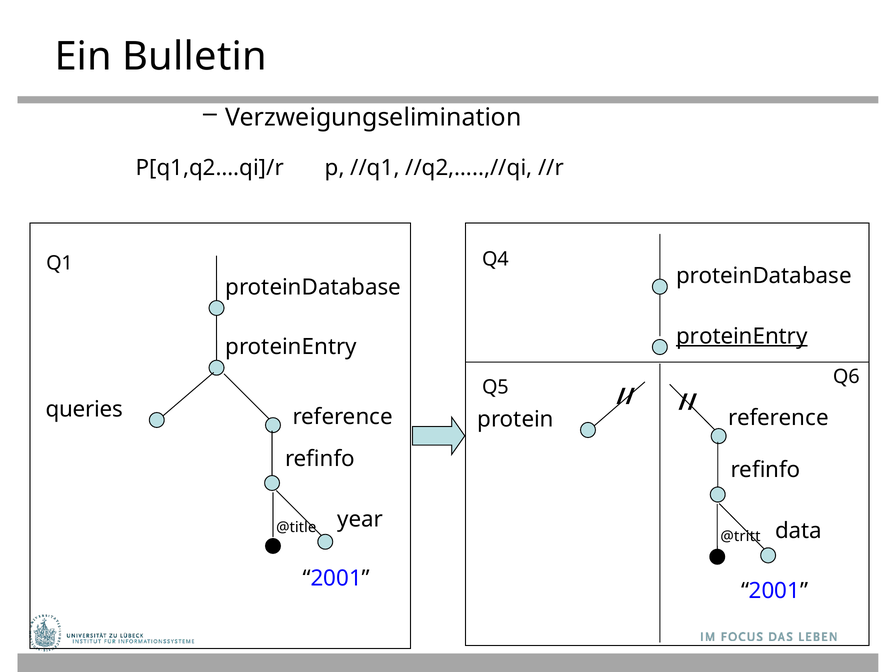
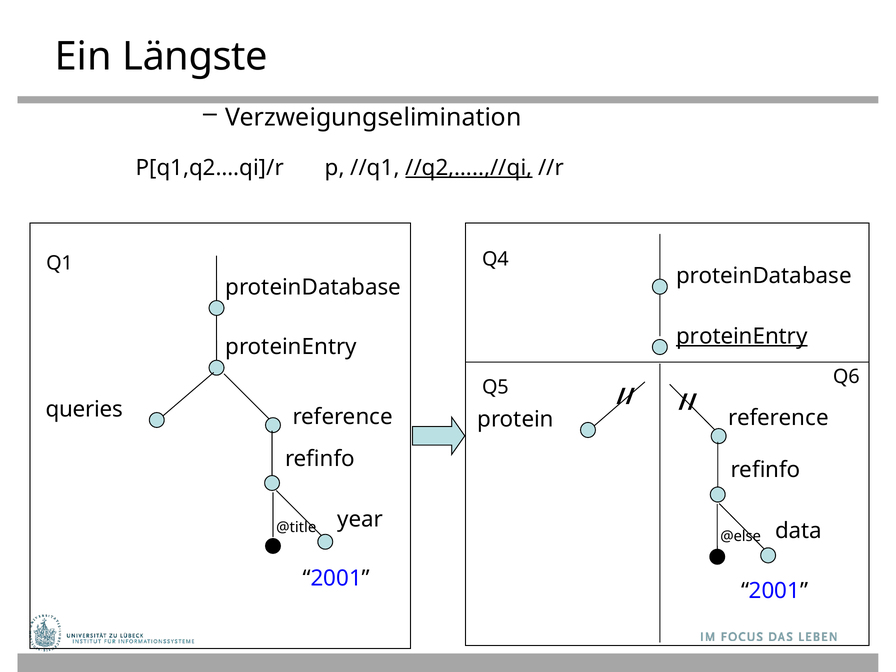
Bulletin: Bulletin -> Längste (195, 57)
//q2,…..,//qi underline: none -> present (469, 168)
@tritt: @tritt -> @else (741, 536)
